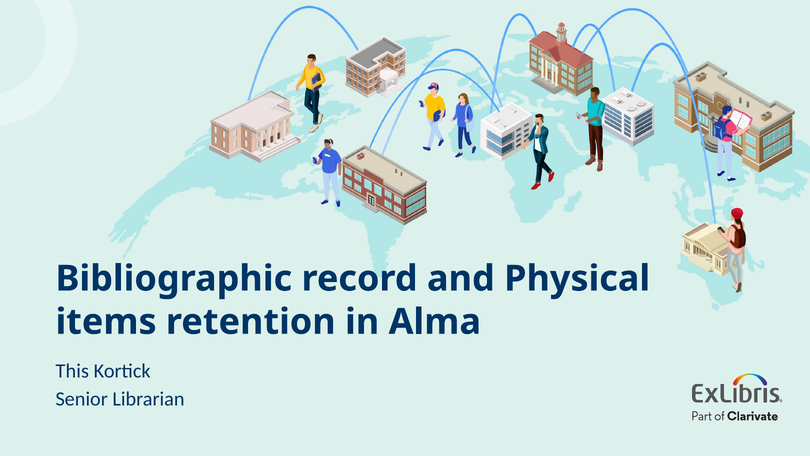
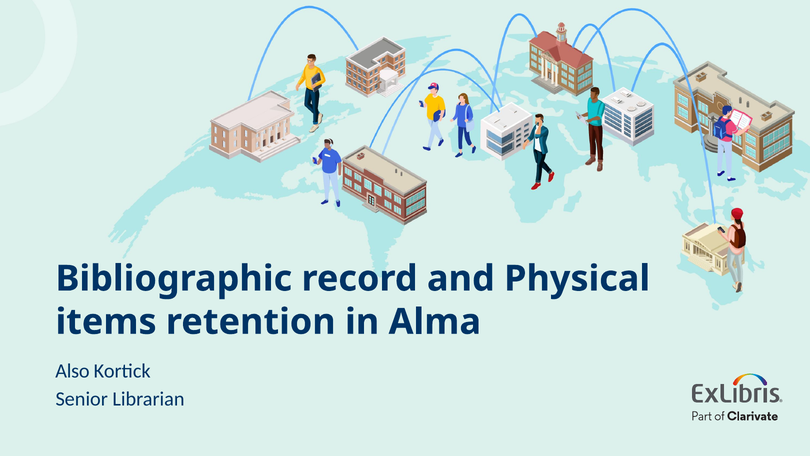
This: This -> Also (72, 371)
